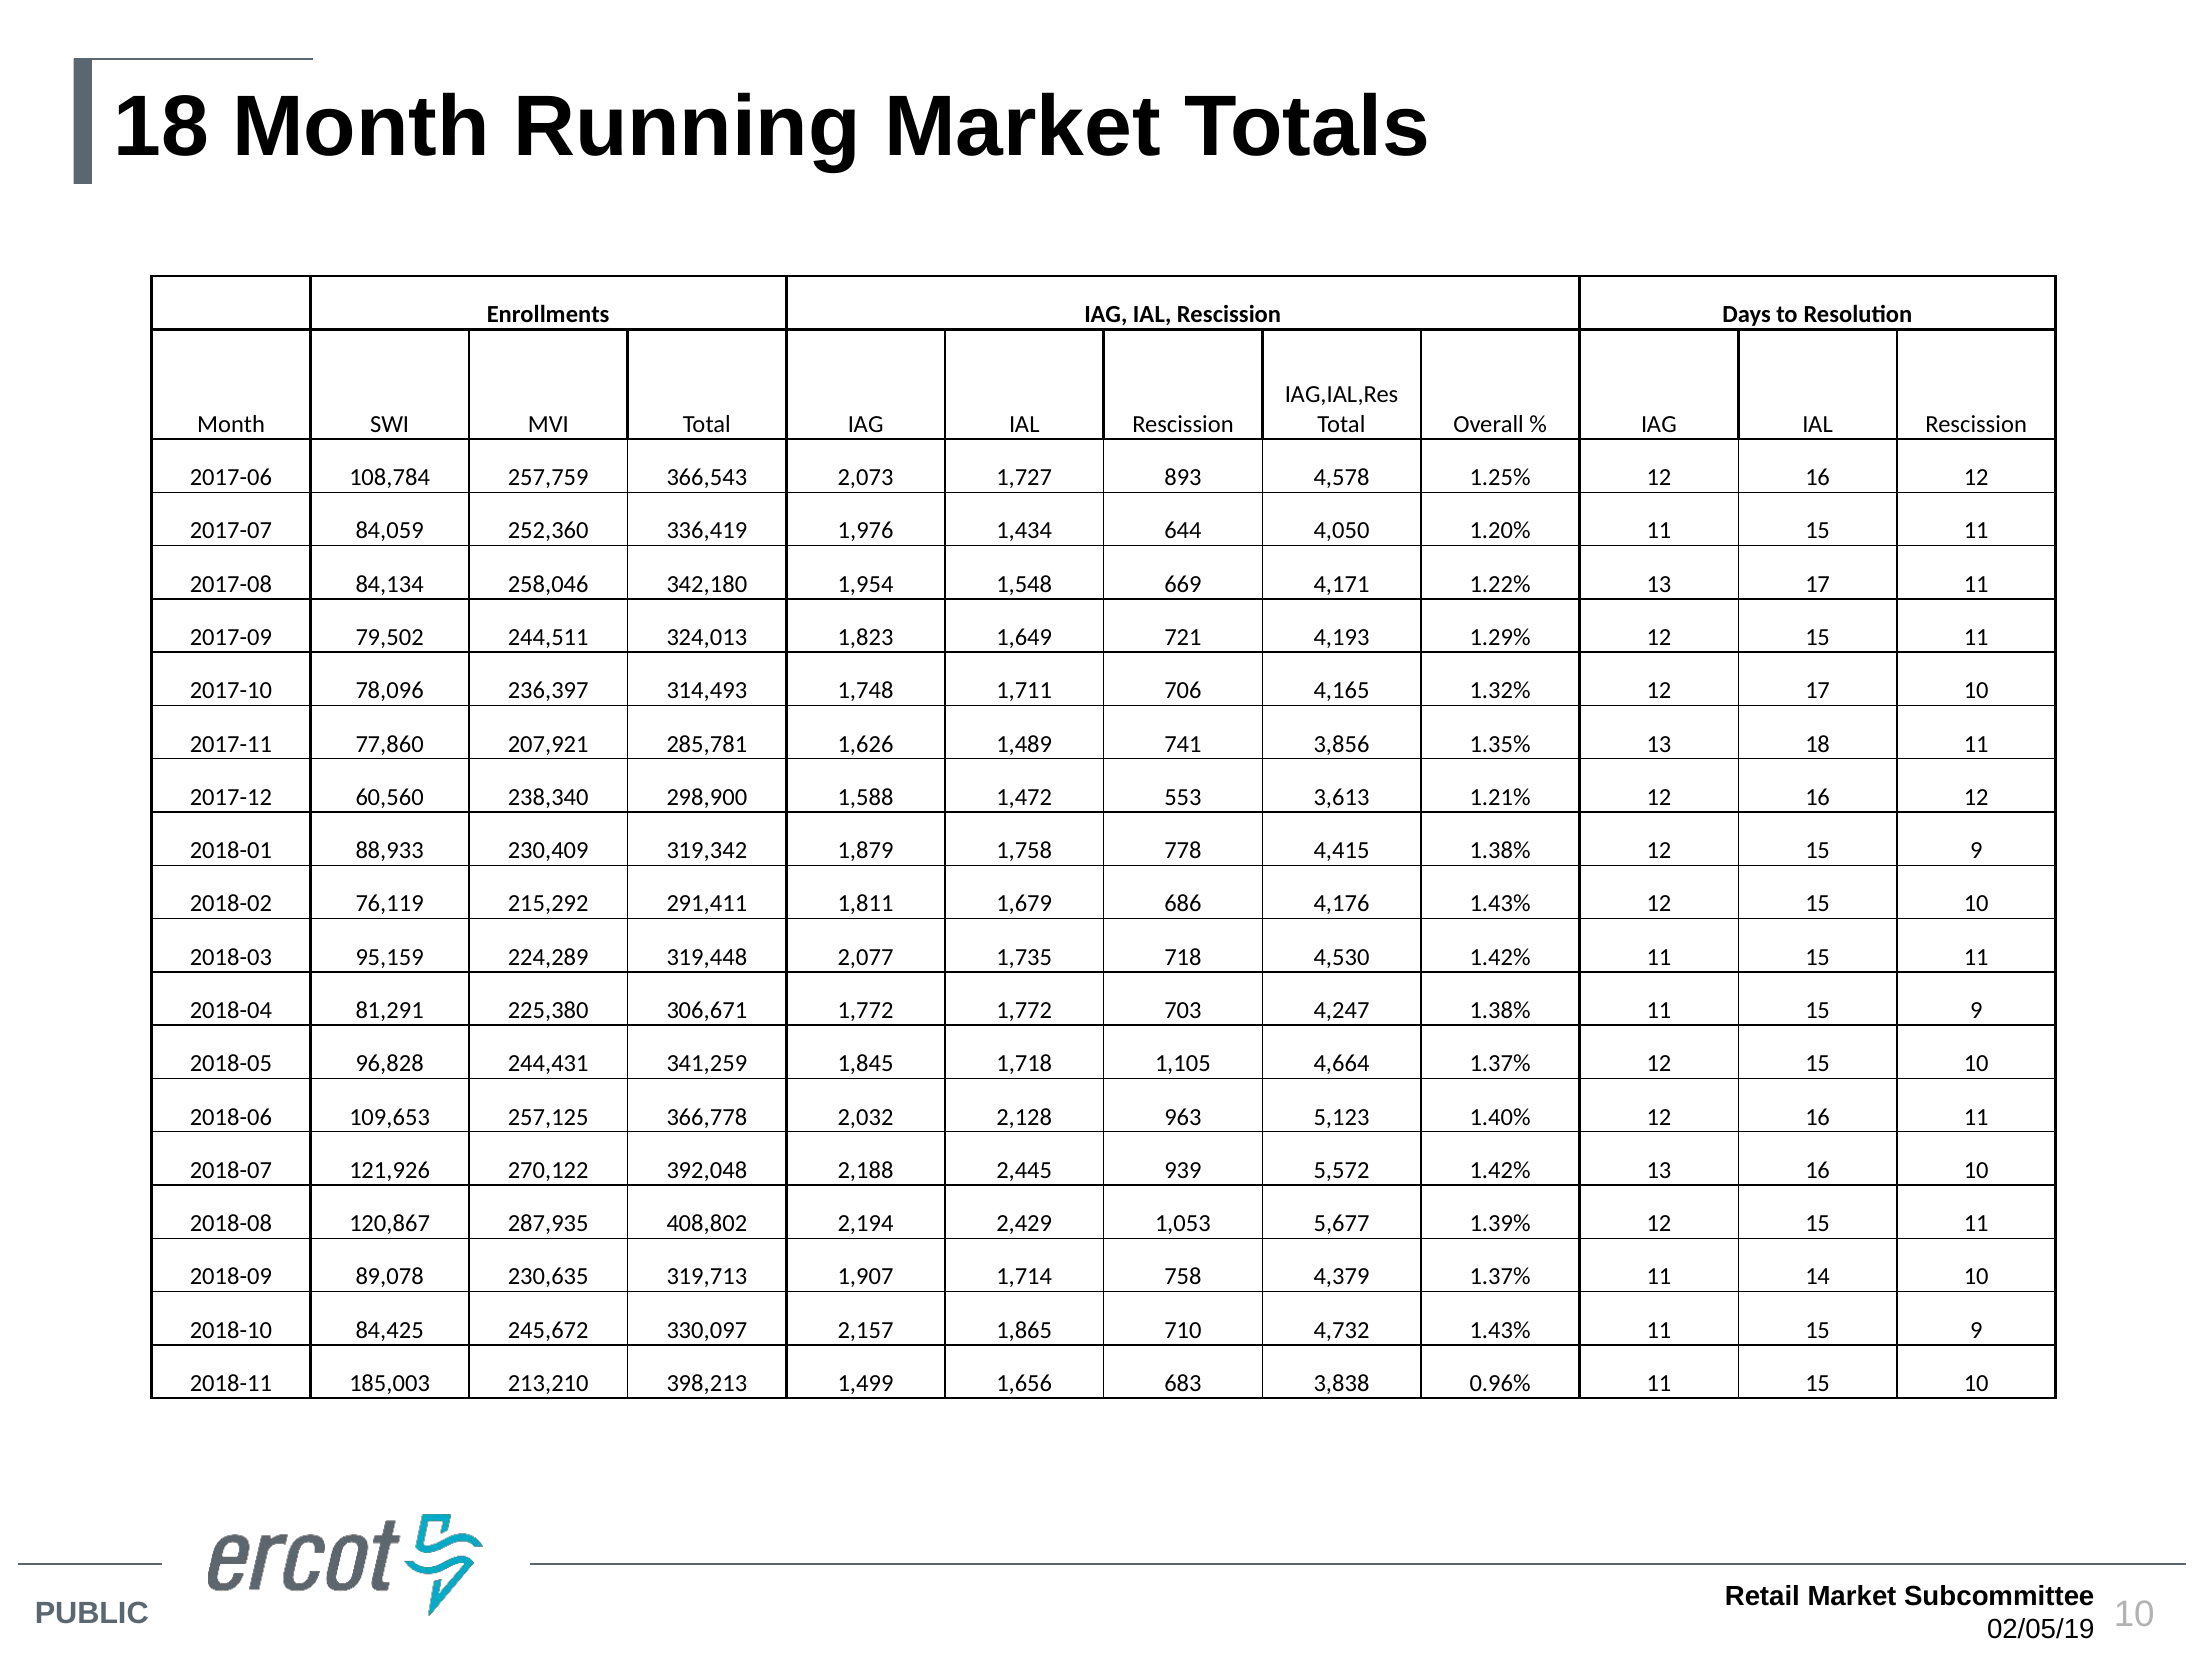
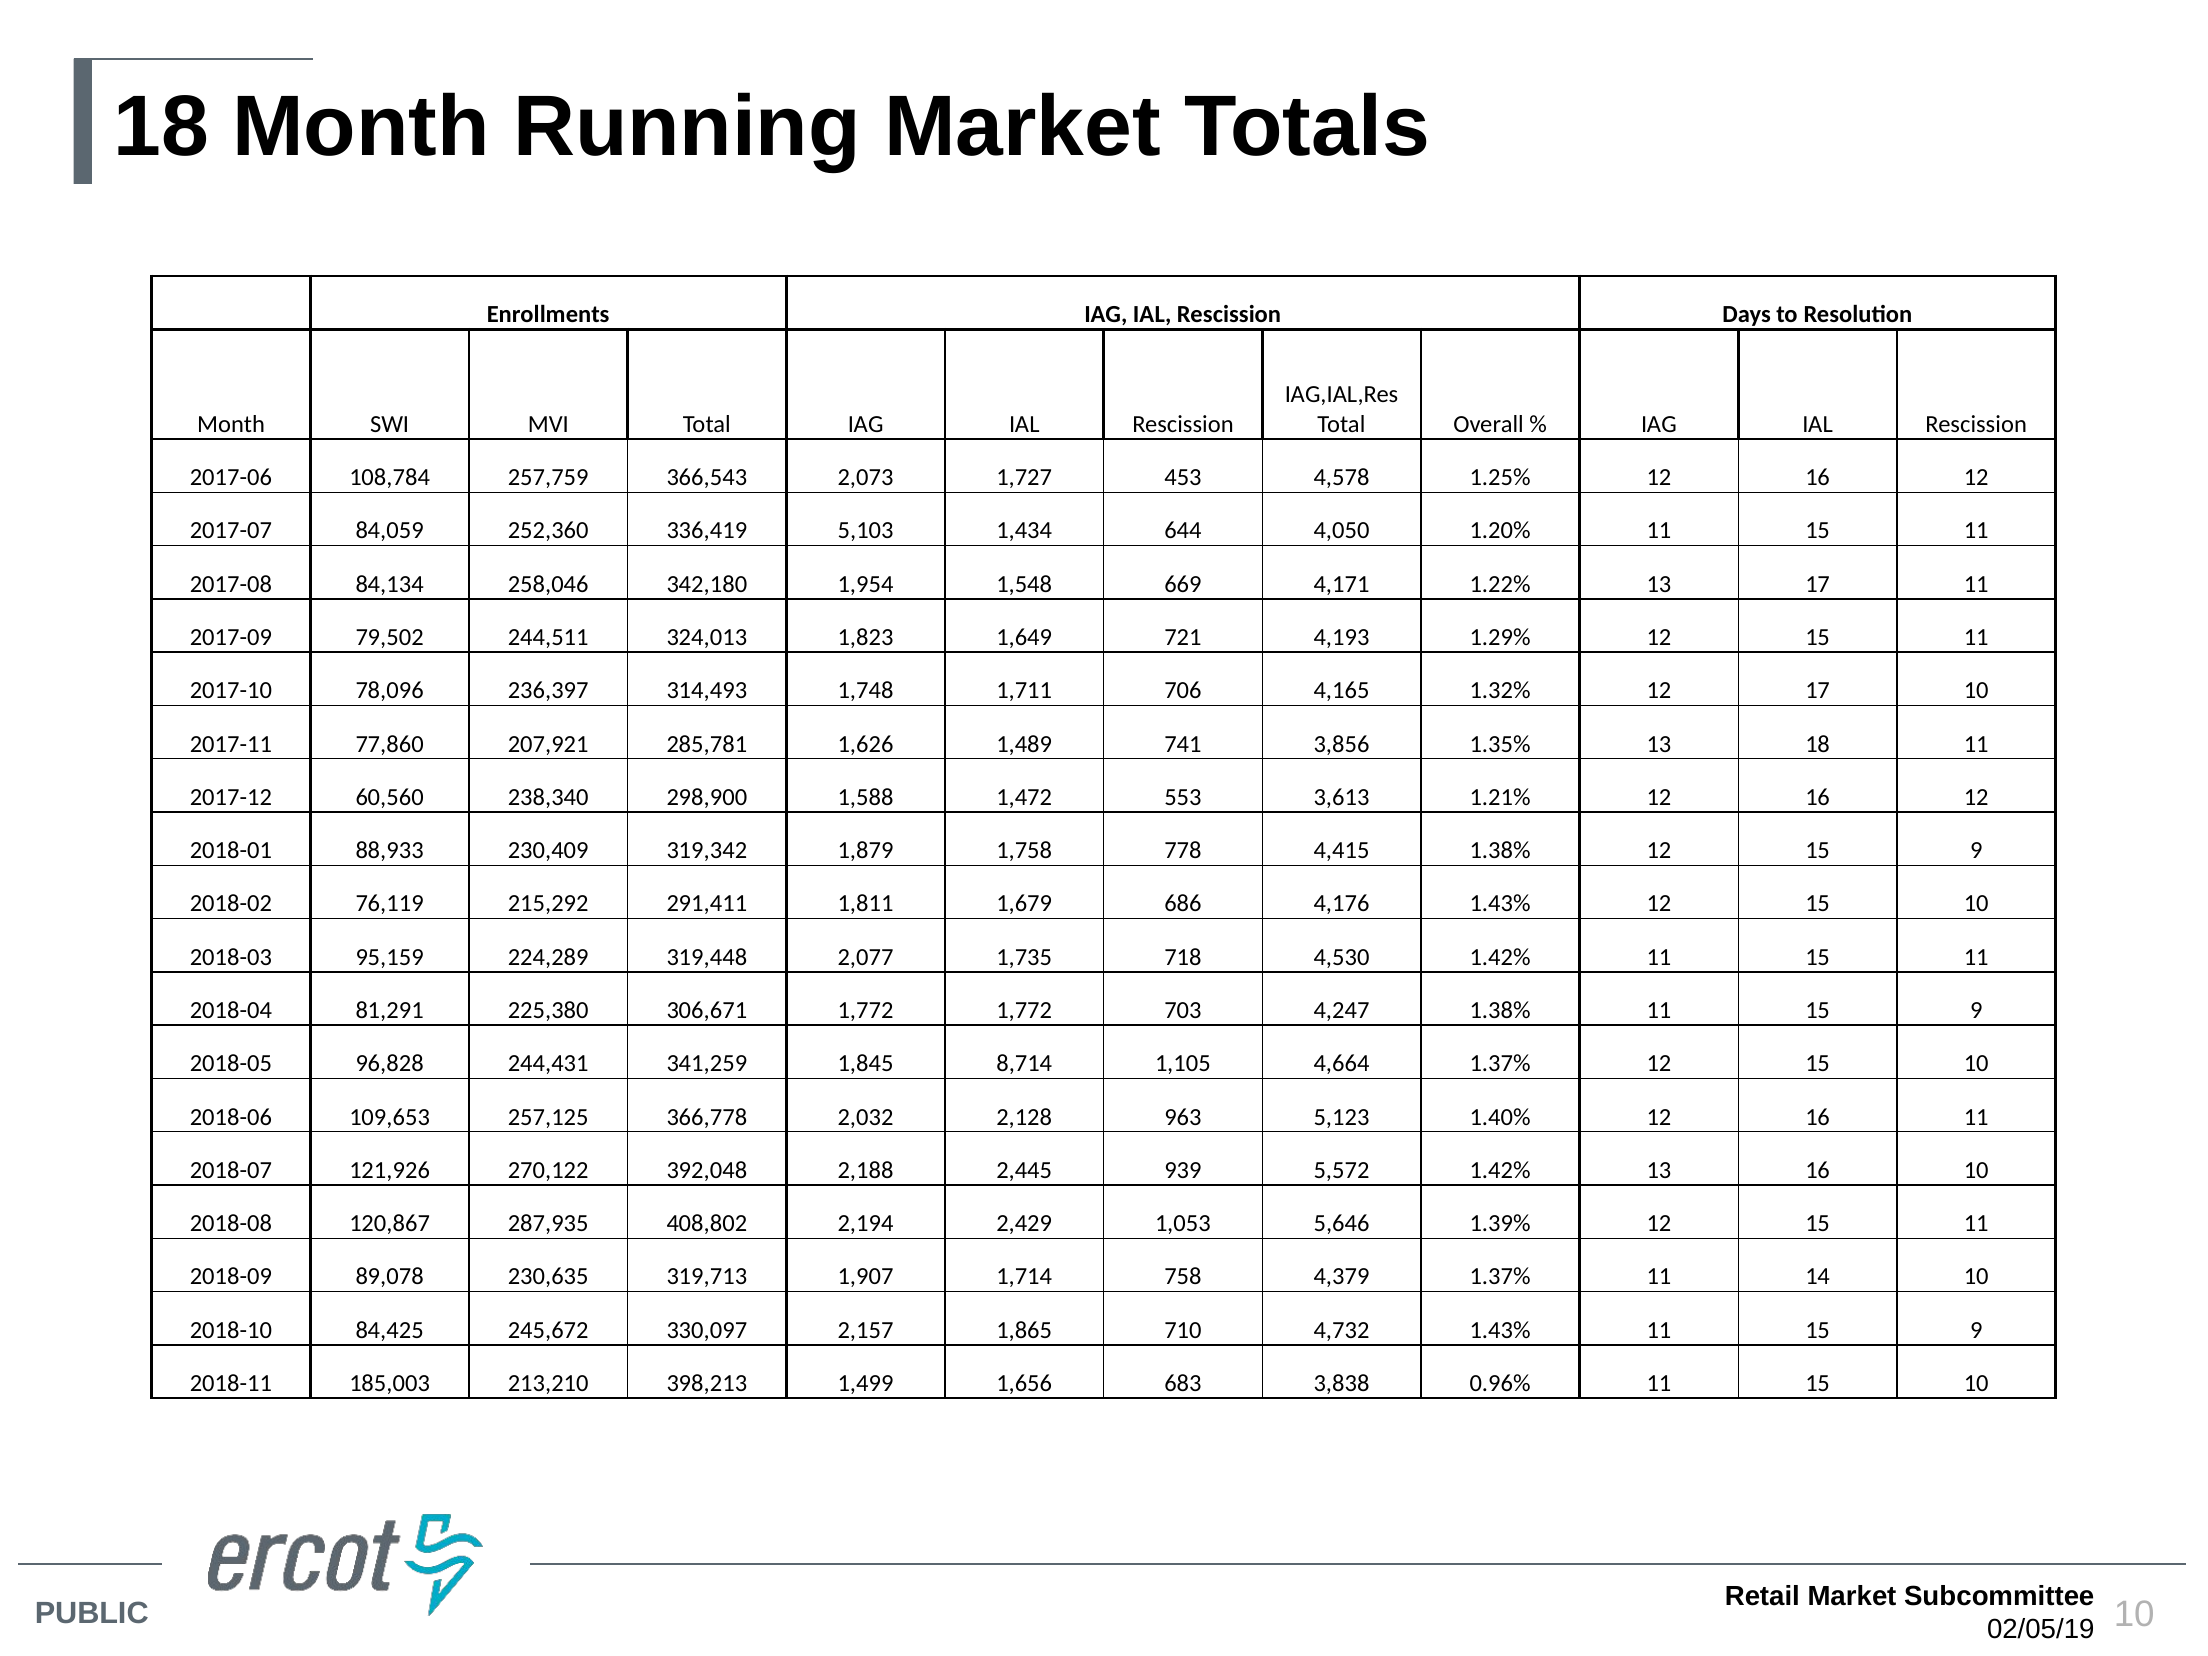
893: 893 -> 453 (1183, 478)
1,976: 1,976 -> 5,103 (866, 531)
1,718: 1,718 -> 8,714 (1024, 1064)
5,677: 5,677 -> 5,646 (1342, 1224)
